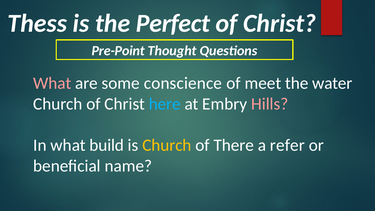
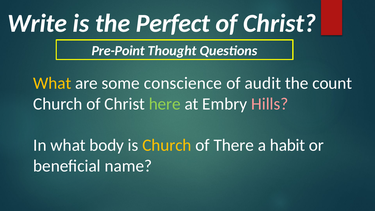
Thess: Thess -> Write (37, 23)
What colour: pink -> yellow (52, 83)
meet: meet -> audit (263, 83)
water: water -> count (332, 83)
here colour: light blue -> light green (165, 104)
build: build -> body (107, 145)
refer: refer -> habit (288, 145)
